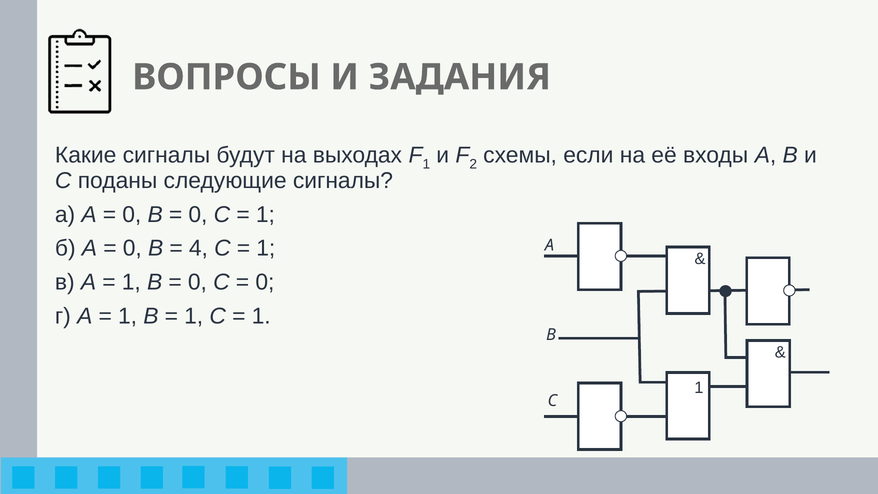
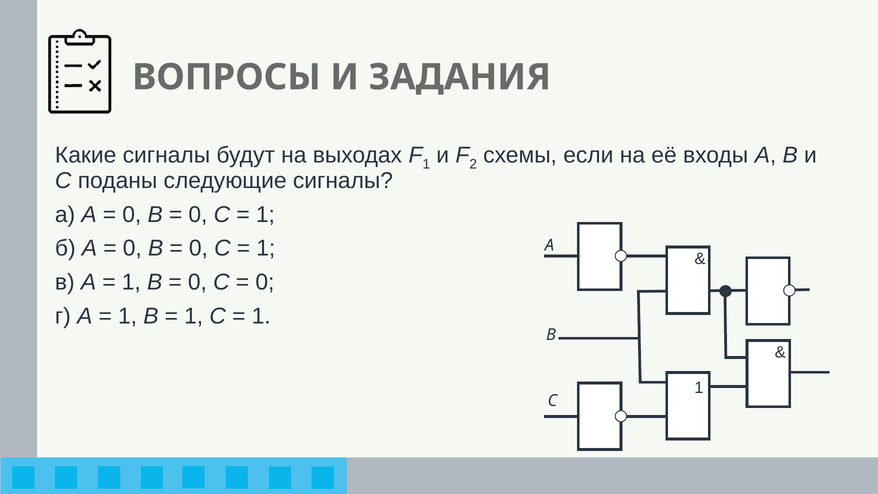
4: 4 -> 0 (198, 248)
